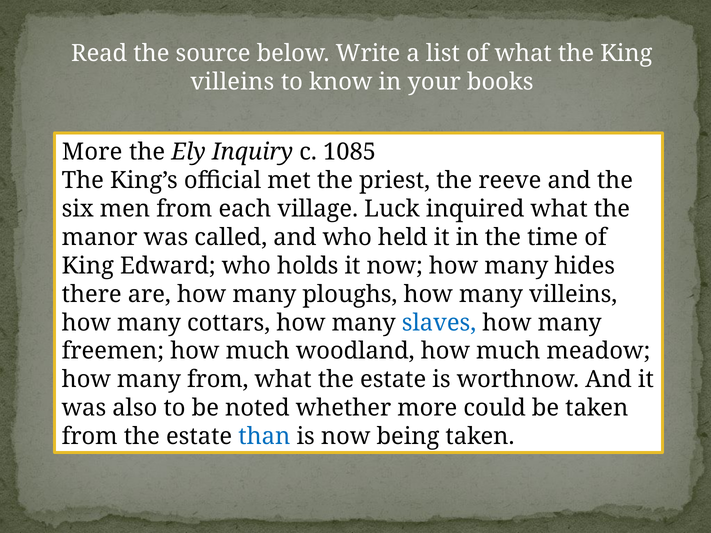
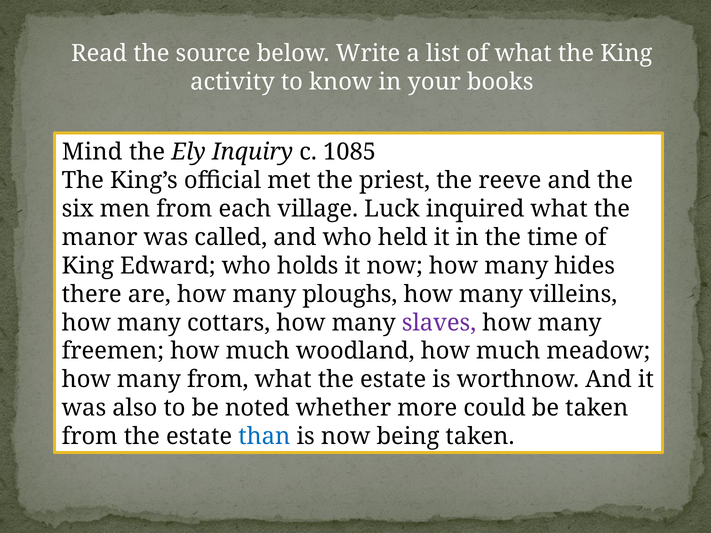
villeins: villeins -> activity (232, 82)
More: More -> Mind (92, 152)
slaves colour: blue -> purple (439, 323)
